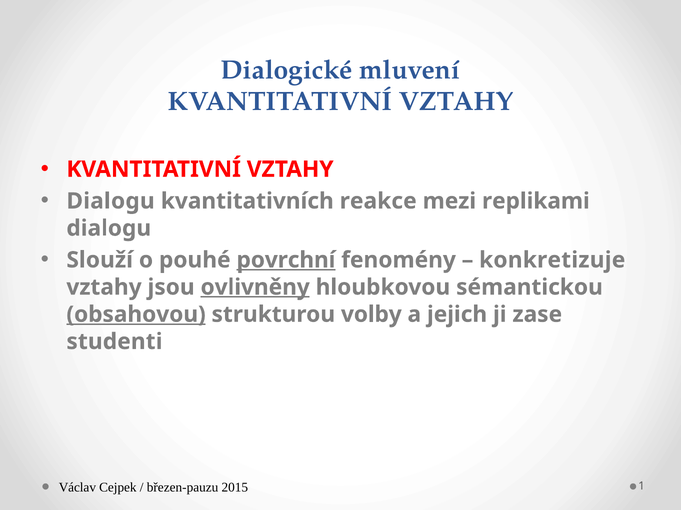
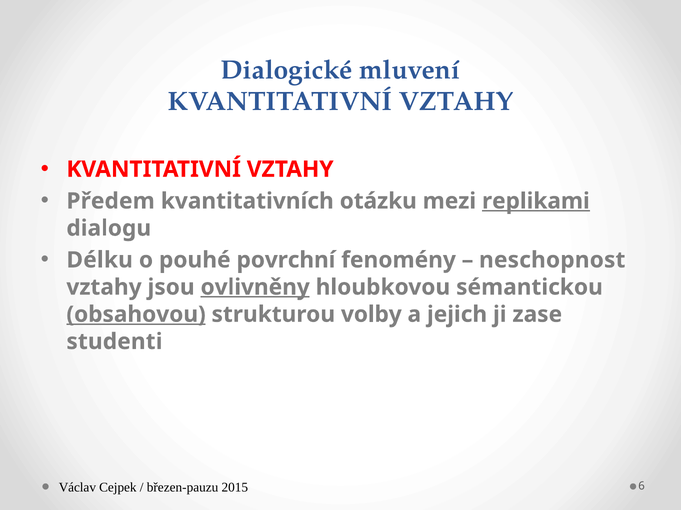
Dialogu: Dialogu -> Předem (111, 201)
reakce: reakce -> otázku (378, 201)
replikami underline: none -> present (536, 201)
Slouží: Slouží -> Délku (100, 260)
povrchní underline: present -> none (286, 260)
konkretizuje: konkretizuje -> neschopnost (552, 260)
1: 1 -> 6 (642, 487)
